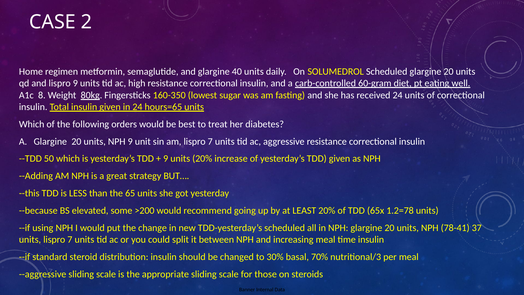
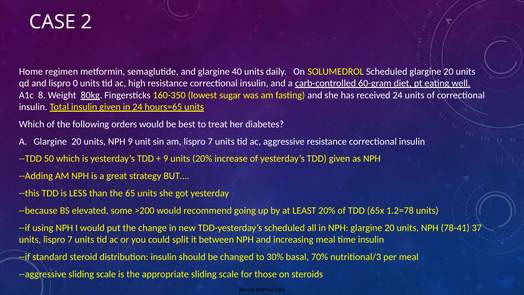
lispro 9: 9 -> 0 (75, 83)
